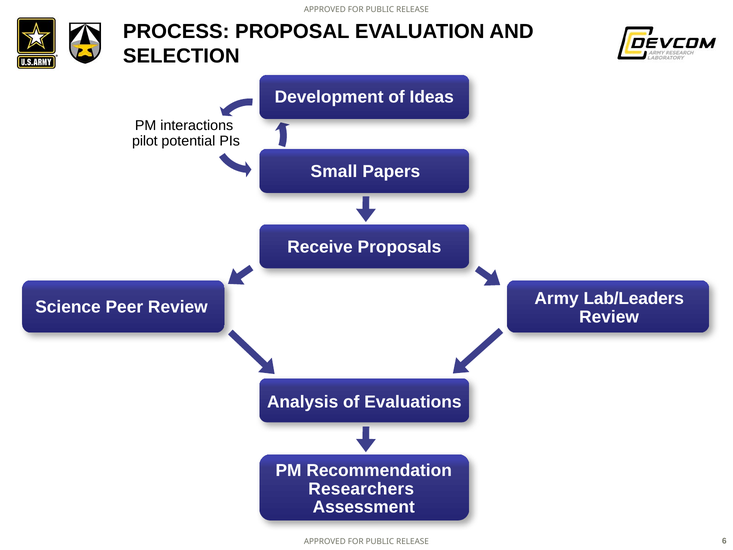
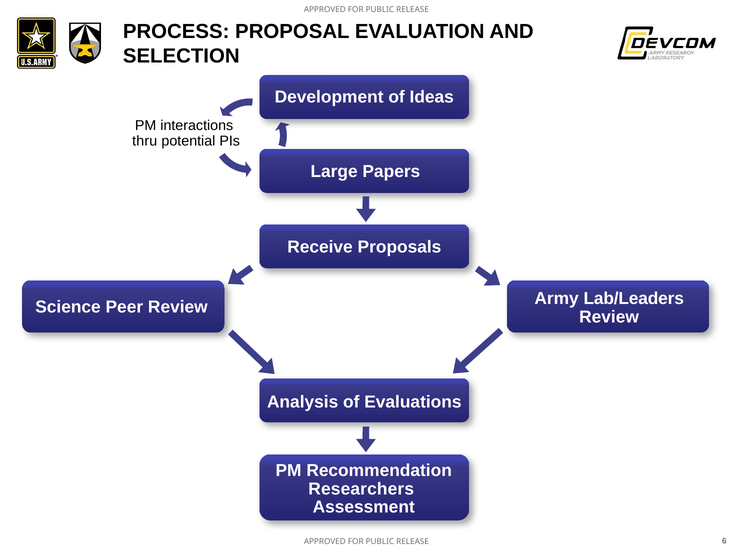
pilot: pilot -> thru (145, 141)
Small: Small -> Large (334, 171)
